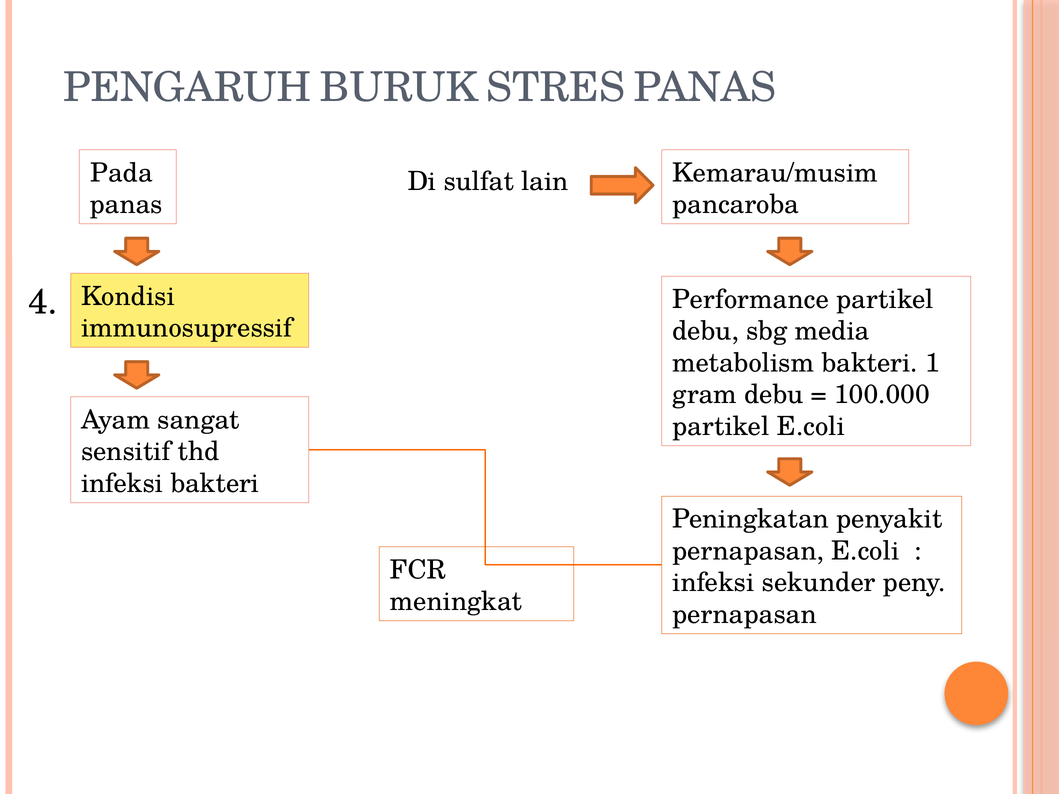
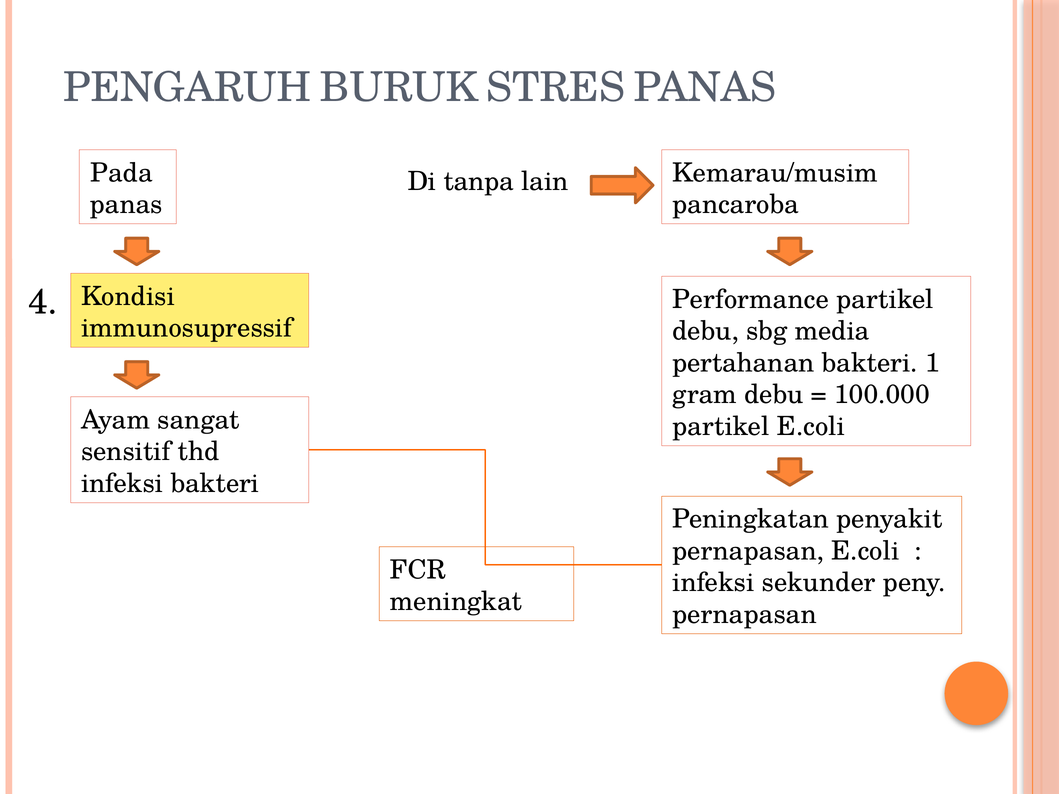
sulfat: sulfat -> tanpa (479, 182)
metabolism: metabolism -> pertahanan (743, 363)
